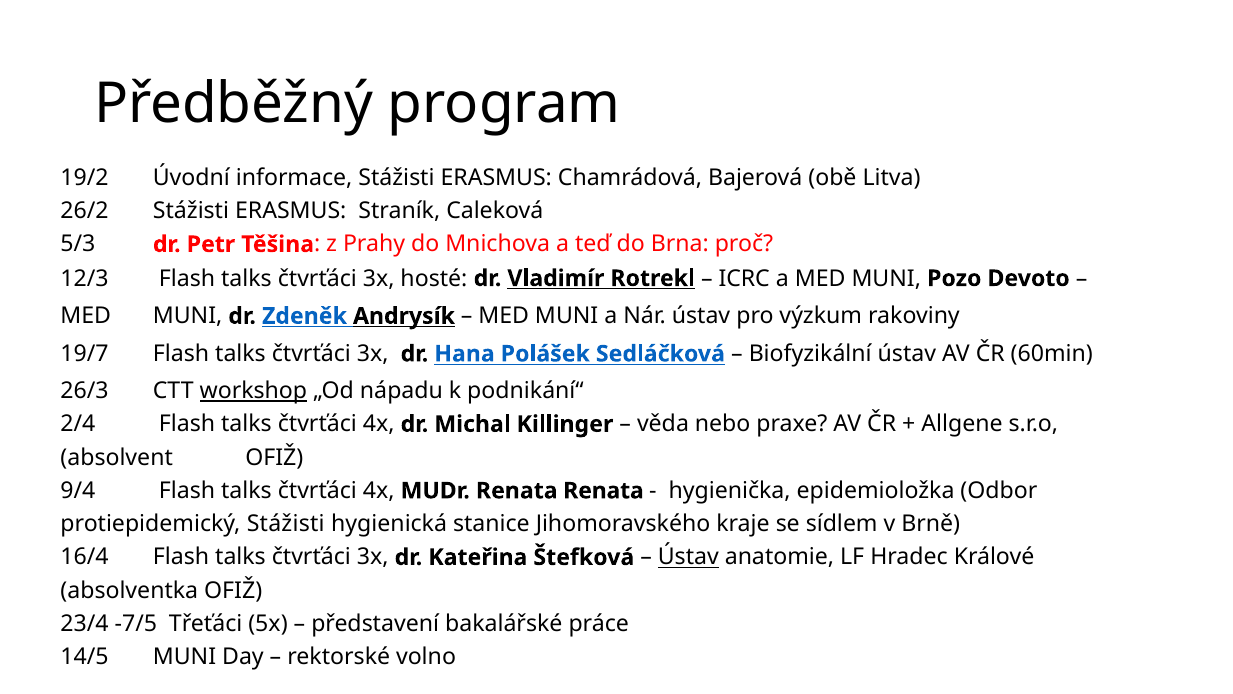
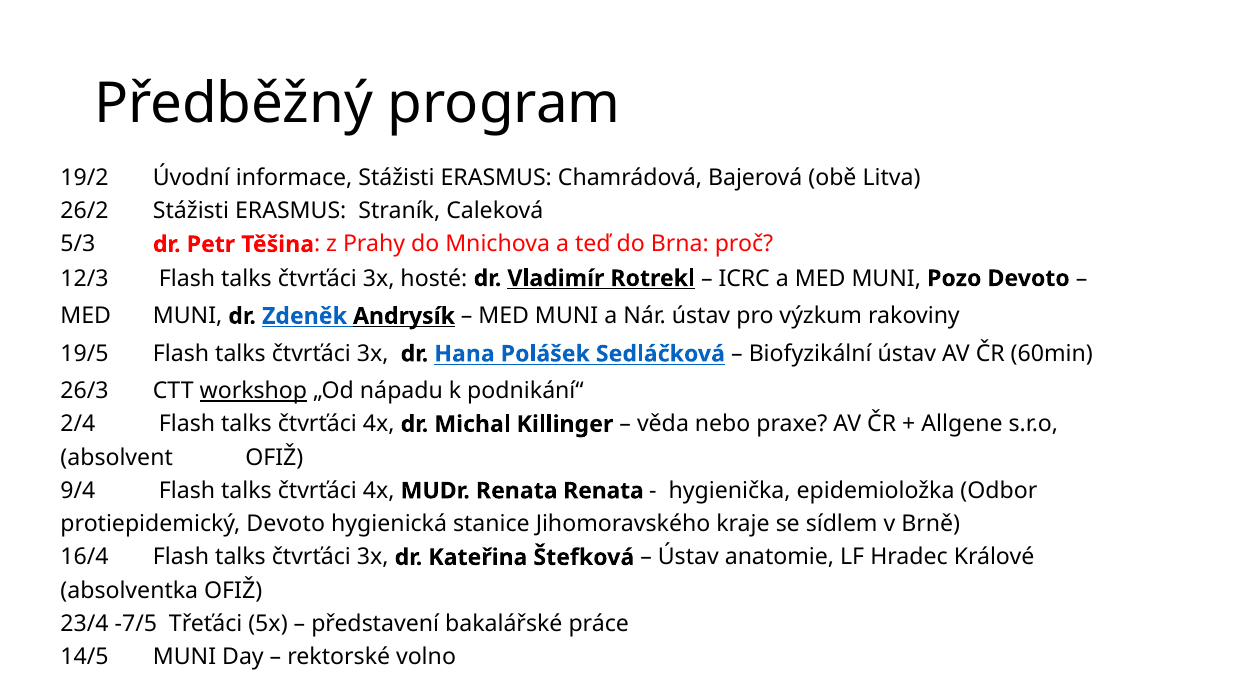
19/7: 19/7 -> 19/5 (85, 354)
protiepidemický Stážisti: Stážisti -> Devoto (286, 524)
Ústav underline: present -> none (688, 557)
